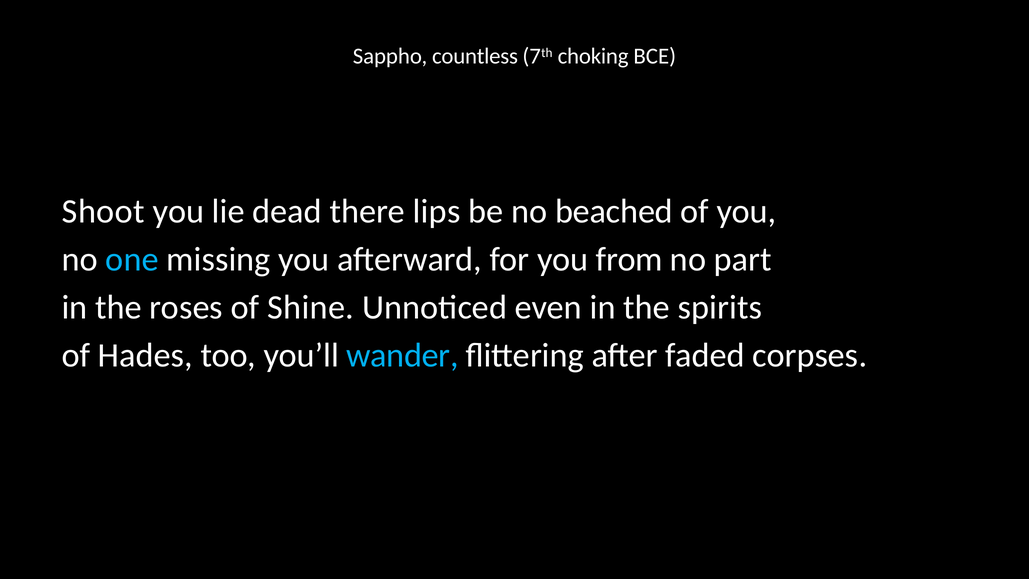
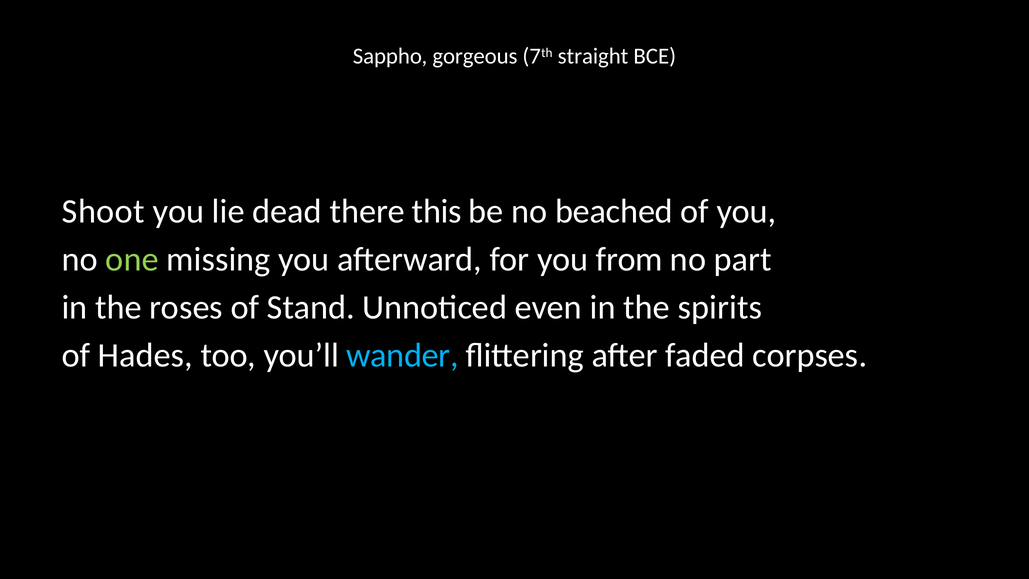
countless: countless -> gorgeous (475, 56)
choking: choking -> straight (593, 56)
lips: lips -> this (437, 211)
one colour: light blue -> light green (132, 259)
Shine: Shine -> Stand (311, 307)
